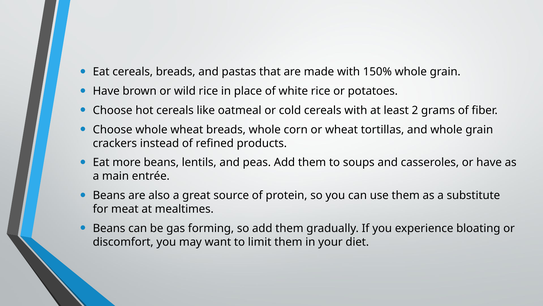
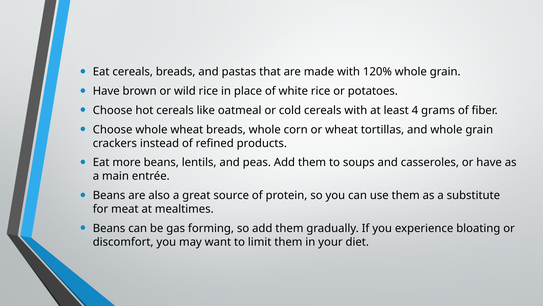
150%: 150% -> 120% (377, 72)
2: 2 -> 4 (415, 110)
